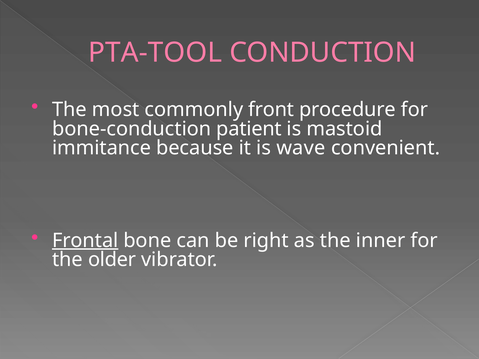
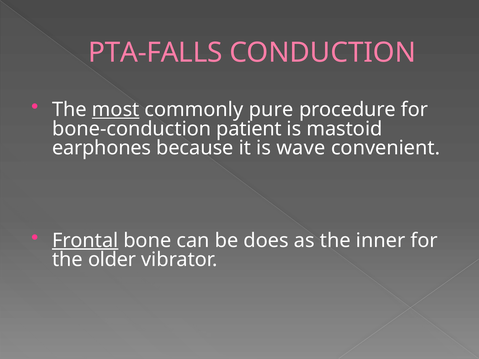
PTA-TOOL: PTA-TOOL -> PTA-FALLS (155, 53)
most underline: none -> present (116, 110)
front: front -> pure (271, 110)
immitance: immitance -> earphones (102, 148)
right: right -> does (266, 241)
